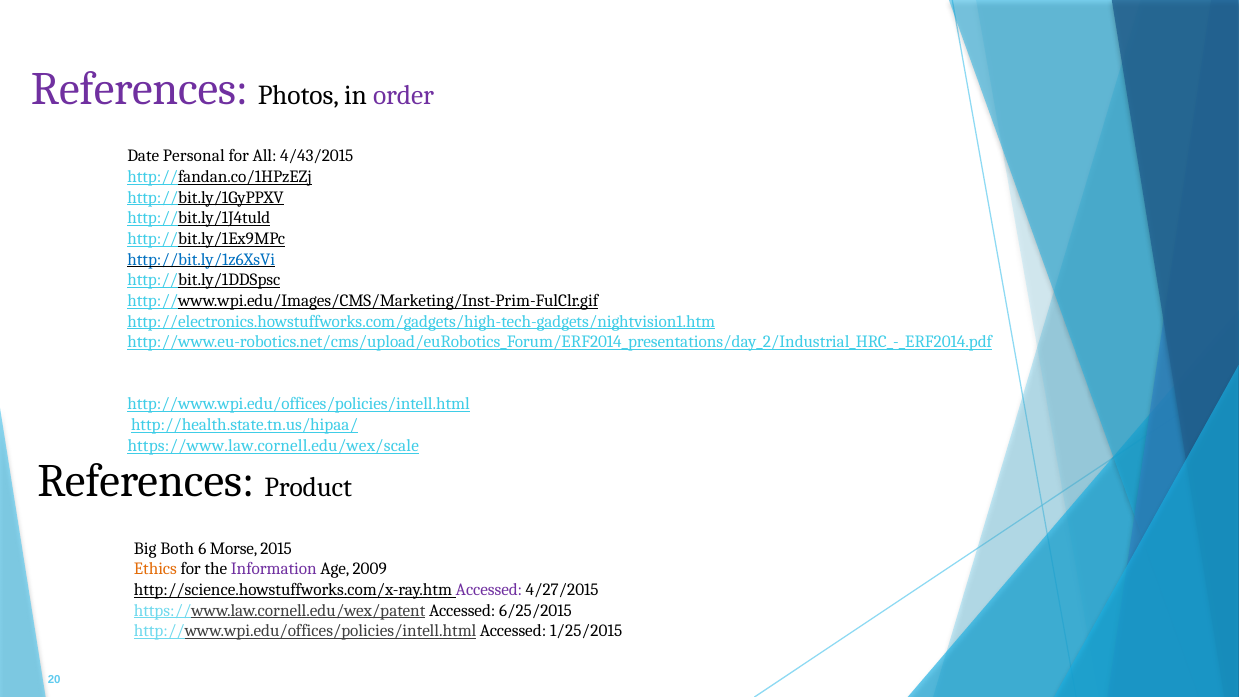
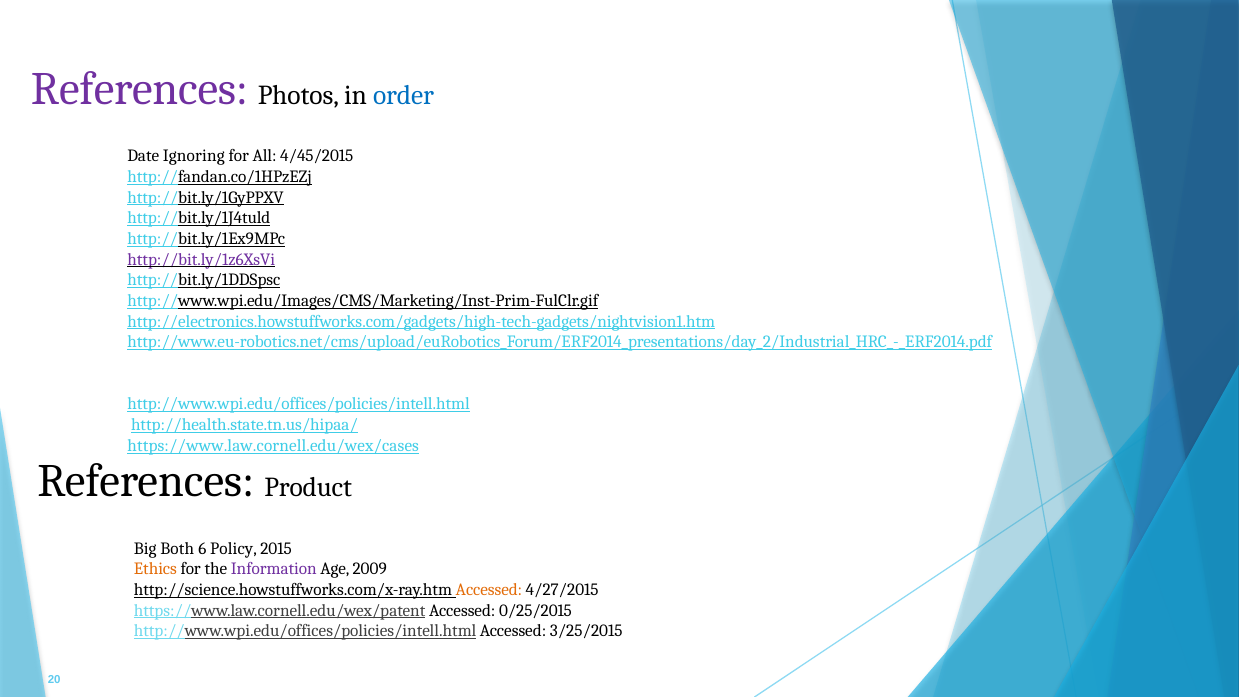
order colour: purple -> blue (404, 95)
Personal: Personal -> Ignoring (194, 156)
4/43/2015: 4/43/2015 -> 4/45/2015 (317, 156)
http://bit.ly/1z6XsVi colour: blue -> purple (201, 259)
https://www.law.cornell.edu/wex/scale: https://www.law.cornell.edu/wex/scale -> https://www.law.cornell.edu/wex/cases (273, 446)
Morse: Morse -> Policy (233, 548)
Accessed colour: purple -> orange (489, 590)
6/25/2015: 6/25/2015 -> 0/25/2015 (535, 610)
1/25/2015: 1/25/2015 -> 3/25/2015 (586, 631)
